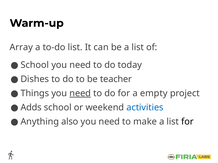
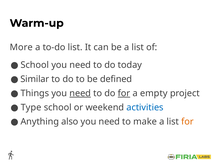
Array: Array -> More (21, 47)
Dishes: Dishes -> Similar (35, 79)
teacher: teacher -> defined (116, 79)
for underline: none -> present (124, 94)
Adds: Adds -> Type (31, 108)
for colour: black -> orange (187, 122)
